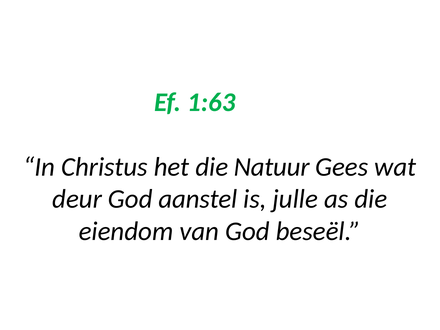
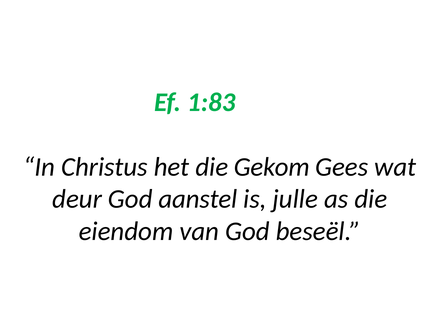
1:63: 1:63 -> 1:83 (211, 102)
Natuur: Natuur -> Gekom (272, 167)
